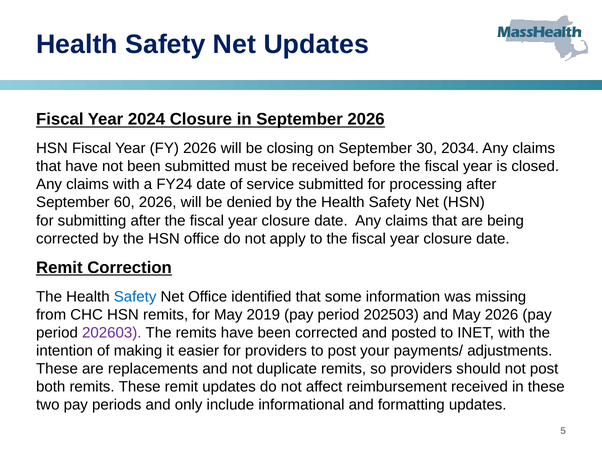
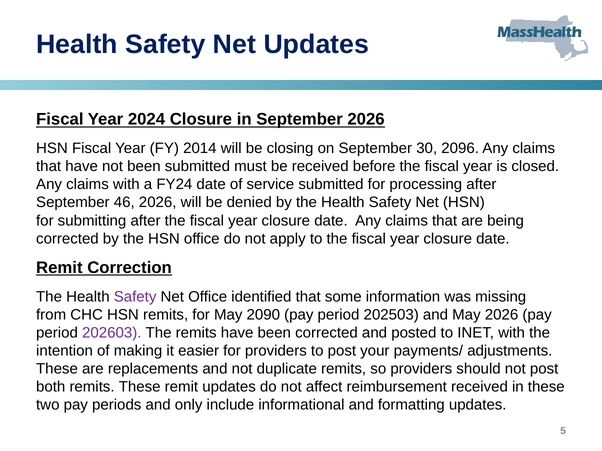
FY 2026: 2026 -> 2014 (200, 149)
2034: 2034 -> 2096 (460, 149)
60: 60 -> 46 (124, 203)
Safety colour: blue -> purple (135, 297)
2019: 2019 -> 2090 (263, 315)
